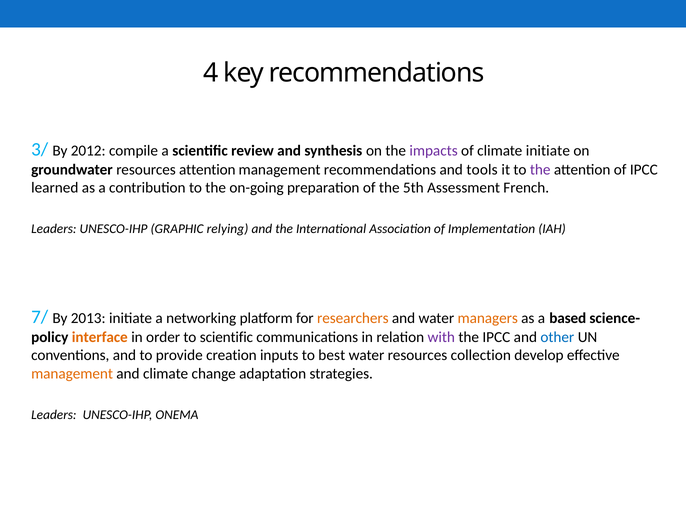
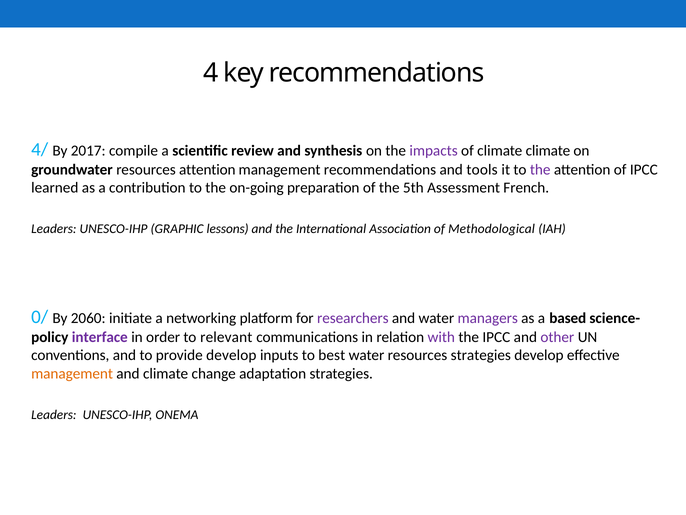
3/: 3/ -> 4/ (40, 149)
2012: 2012 -> 2017 (88, 150)
climate initiate: initiate -> climate (548, 150)
relying: relying -> lessons (228, 229)
Implementation: Implementation -> Methodological (492, 229)
7/: 7/ -> 0/ (40, 316)
2013: 2013 -> 2060 (88, 318)
researchers colour: orange -> purple (353, 318)
managers colour: orange -> purple (488, 318)
interface colour: orange -> purple (100, 337)
to scientific: scientific -> relevant (226, 337)
other colour: blue -> purple (557, 337)
provide creation: creation -> develop (231, 355)
resources collection: collection -> strategies (481, 355)
